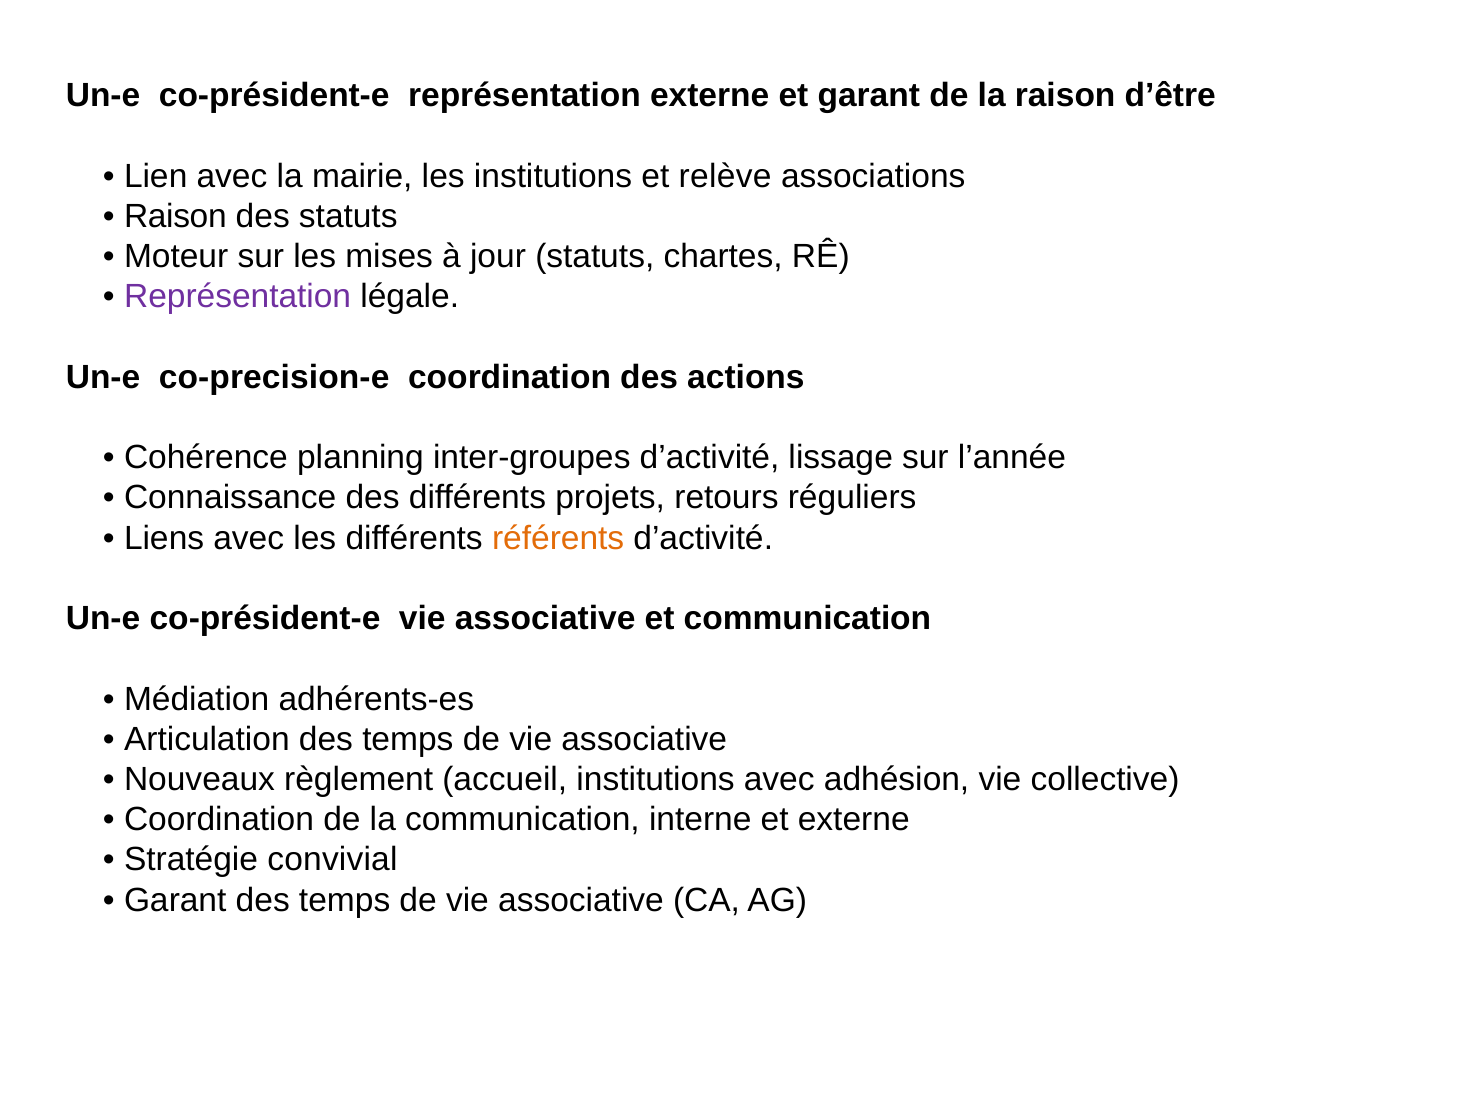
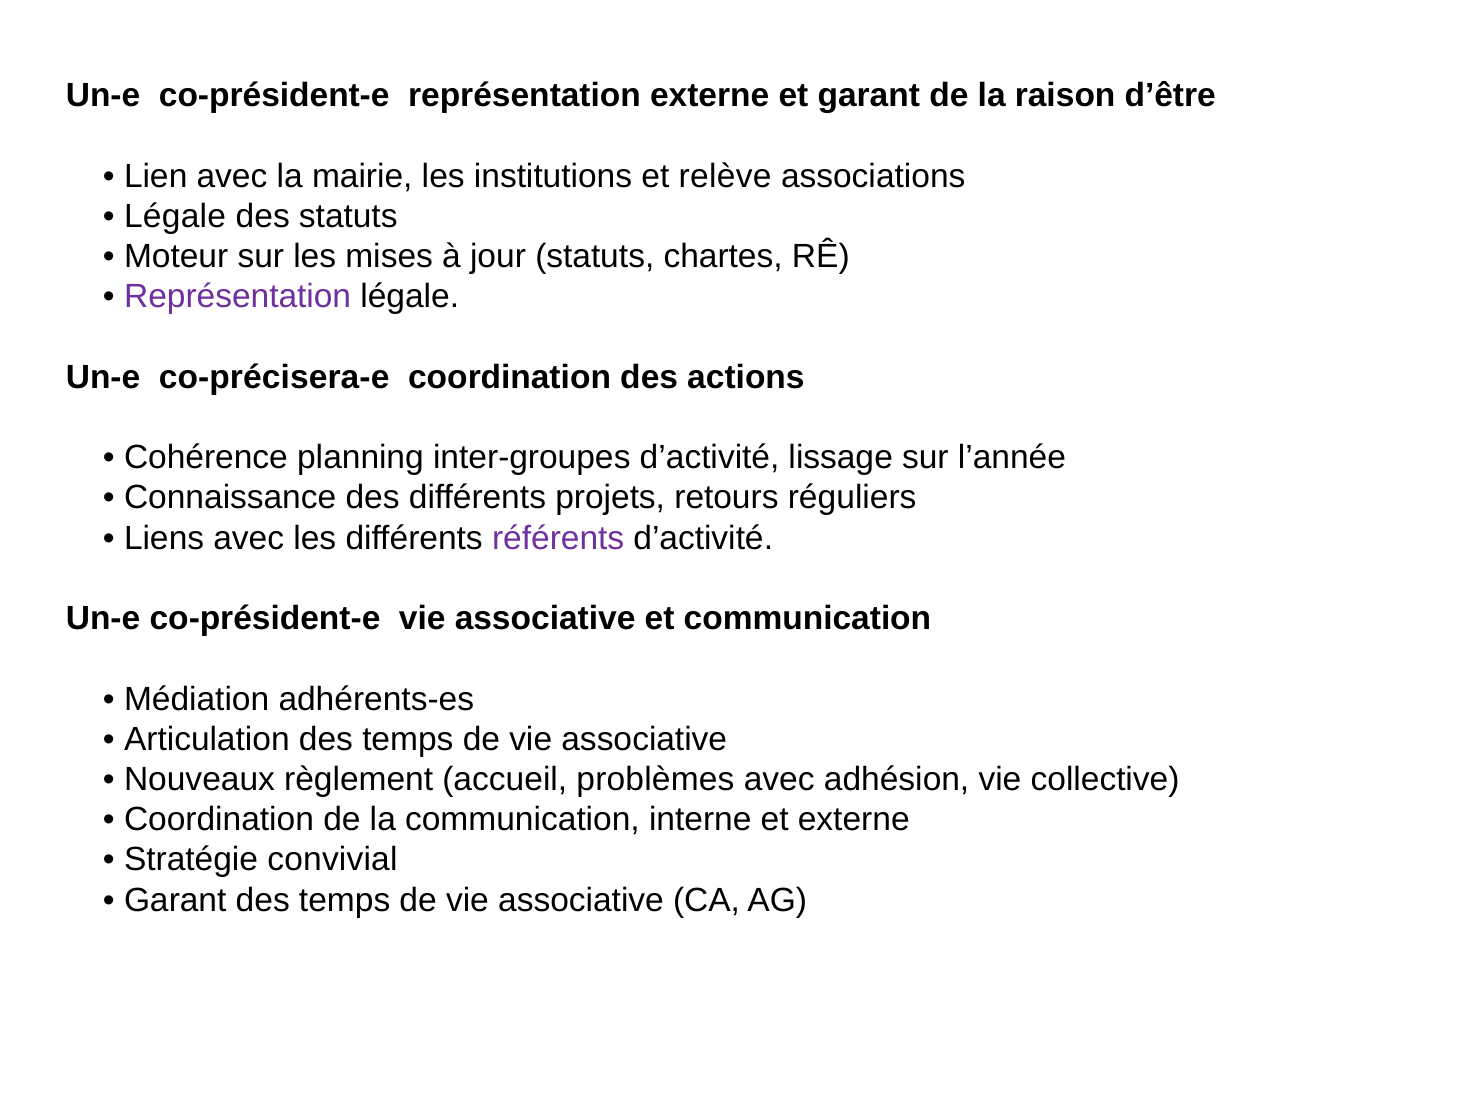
Raison: Raison -> Légale (175, 216)
co-precision-e: co-precision-e -> co-précisera-e (274, 377)
référents colour: orange -> purple (558, 538)
accueil institutions: institutions -> problèmes (655, 780)
